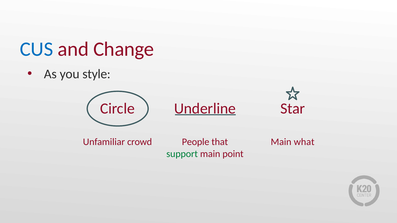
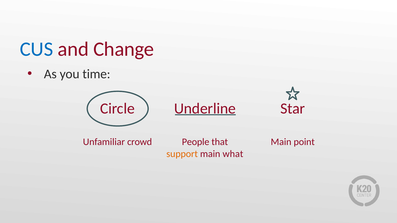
style: style -> time (96, 74)
what: what -> point (304, 142)
support colour: green -> orange (182, 154)
point: point -> what (233, 154)
